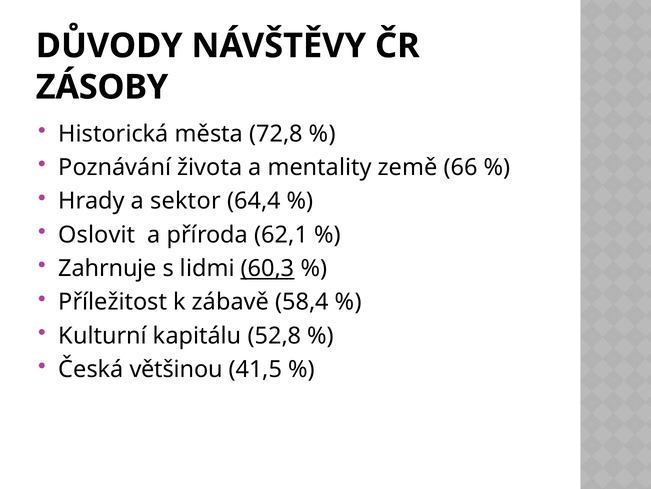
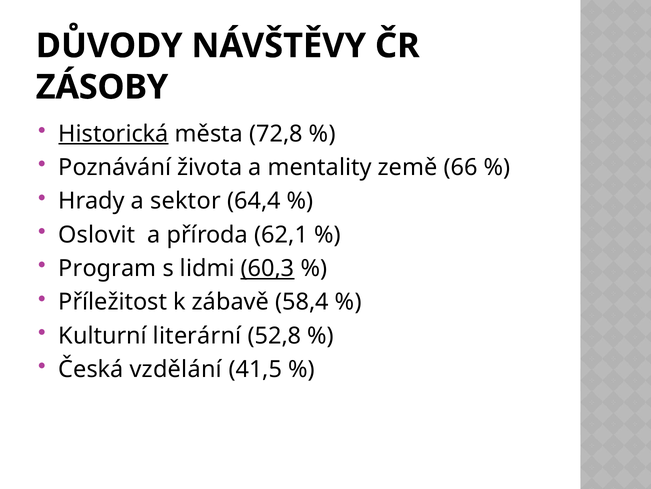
Historická underline: none -> present (114, 134)
Zahrnuje: Zahrnuje -> Program (107, 268)
kapitálu: kapitálu -> literární (197, 335)
většinou: většinou -> vzdělání (176, 369)
